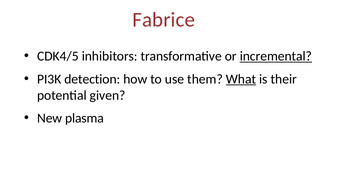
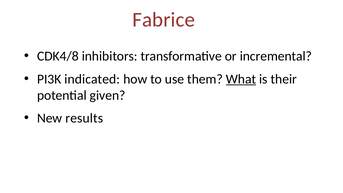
CDK4/5: CDK4/5 -> CDK4/8 (58, 56)
incremental underline: present -> none (276, 56)
detection: detection -> indicated (92, 79)
plasma: plasma -> results (84, 118)
